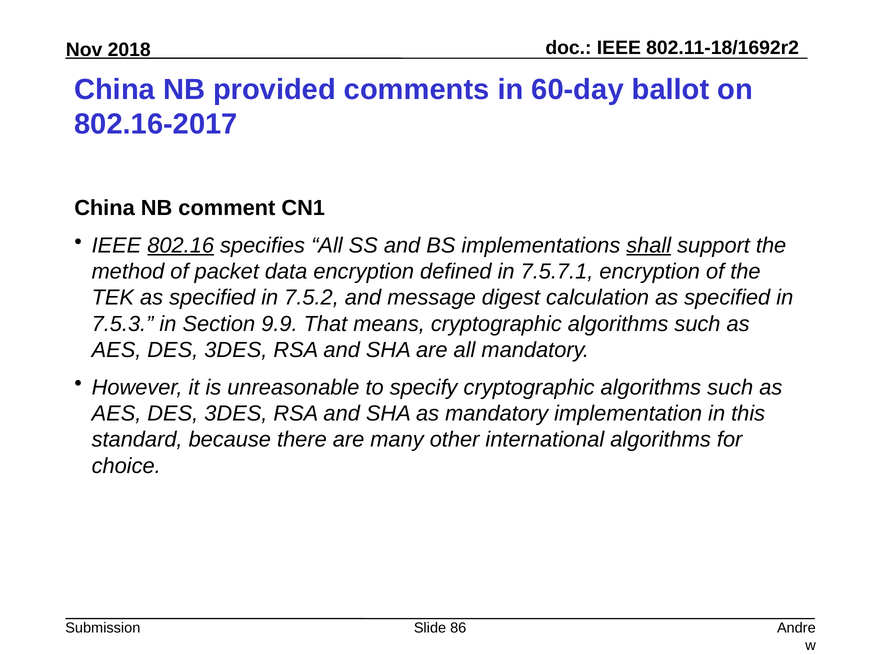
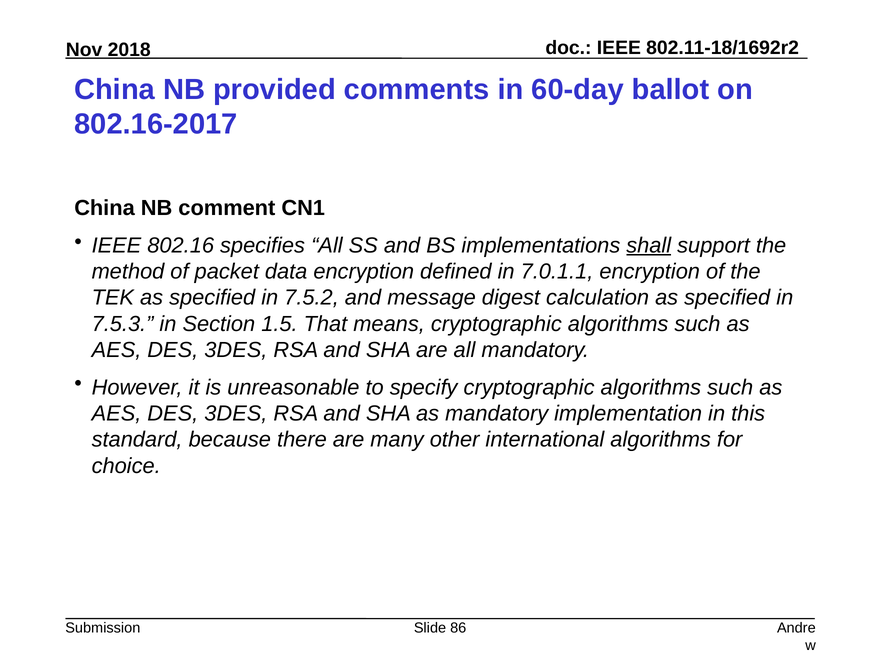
802.16 underline: present -> none (181, 245)
7.5.7.1: 7.5.7.1 -> 7.0.1.1 (557, 271)
9.9: 9.9 -> 1.5 (279, 324)
